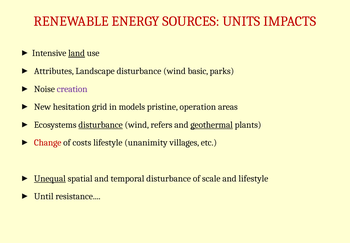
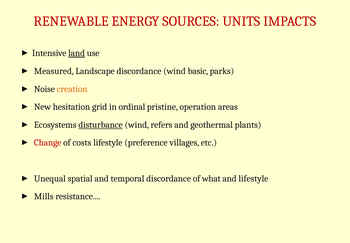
Attributes: Attributes -> Measured (54, 71)
Landscape disturbance: disturbance -> discordance (139, 71)
creation colour: purple -> orange (72, 89)
models: models -> ordinal (132, 107)
geothermal underline: present -> none (212, 125)
unanimity: unanimity -> preference (146, 143)
Unequal underline: present -> none (50, 178)
temporal disturbance: disturbance -> discordance (169, 178)
scale: scale -> what (211, 178)
Until: Until -> Mills (44, 196)
